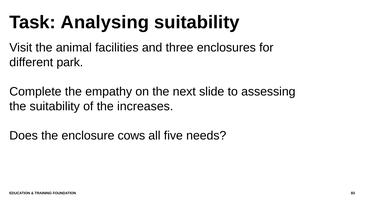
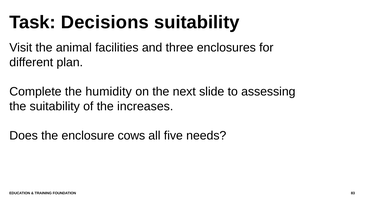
Analysing: Analysing -> Decisions (105, 22)
park: park -> plan (70, 62)
empathy: empathy -> humidity (109, 92)
